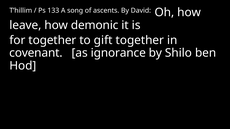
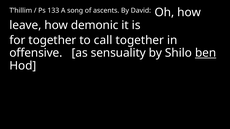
gift: gift -> call (103, 40)
covenant: covenant -> offensive (36, 53)
ignorance: ignorance -> sensuality (118, 53)
ben underline: none -> present (206, 53)
